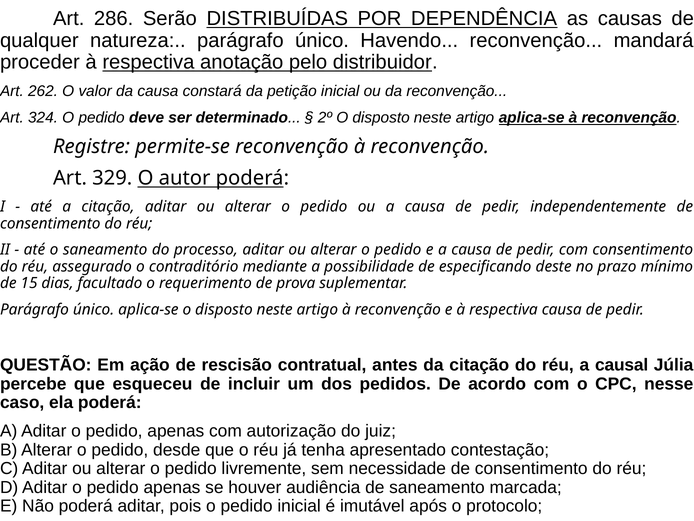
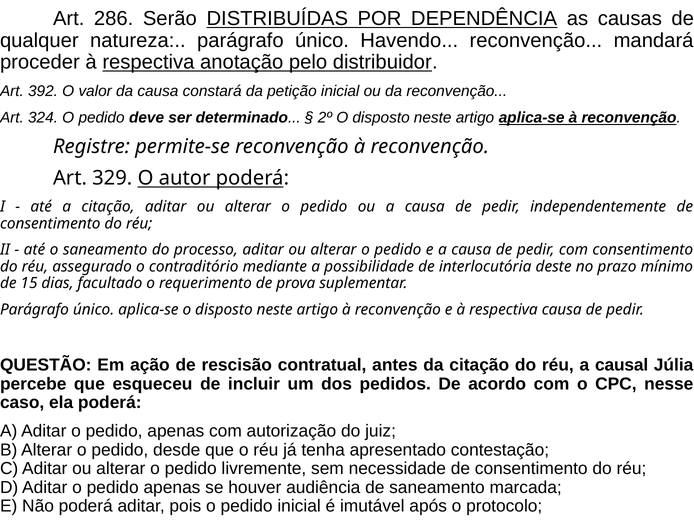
262: 262 -> 392 (43, 91)
especificando: especificando -> interlocutória (485, 266)
